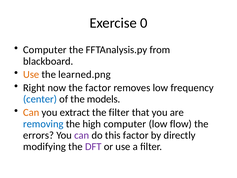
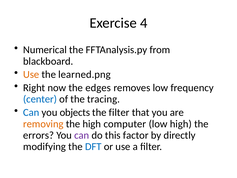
0: 0 -> 4 (144, 23)
Computer: Computer -> Numerical (45, 50)
the factor: factor -> edges (98, 88)
models: models -> tracing (104, 99)
Can colour: orange -> blue (31, 112)
extract: extract -> objects (75, 112)
removing colour: blue -> orange (43, 124)
low flow: flow -> high (181, 124)
DFT colour: purple -> blue (93, 146)
